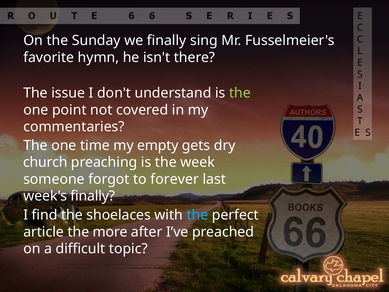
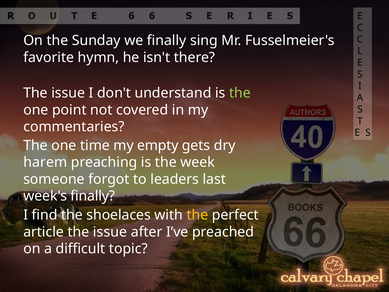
church: church -> harem (45, 162)
forever: forever -> leaders (175, 179)
the colour: light blue -> yellow (197, 215)
article the more: more -> issue (110, 232)
